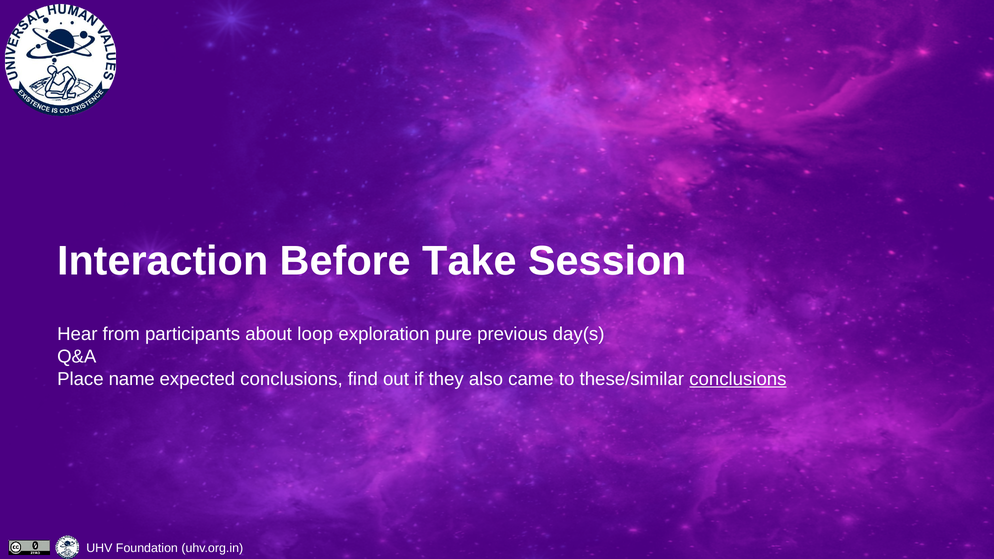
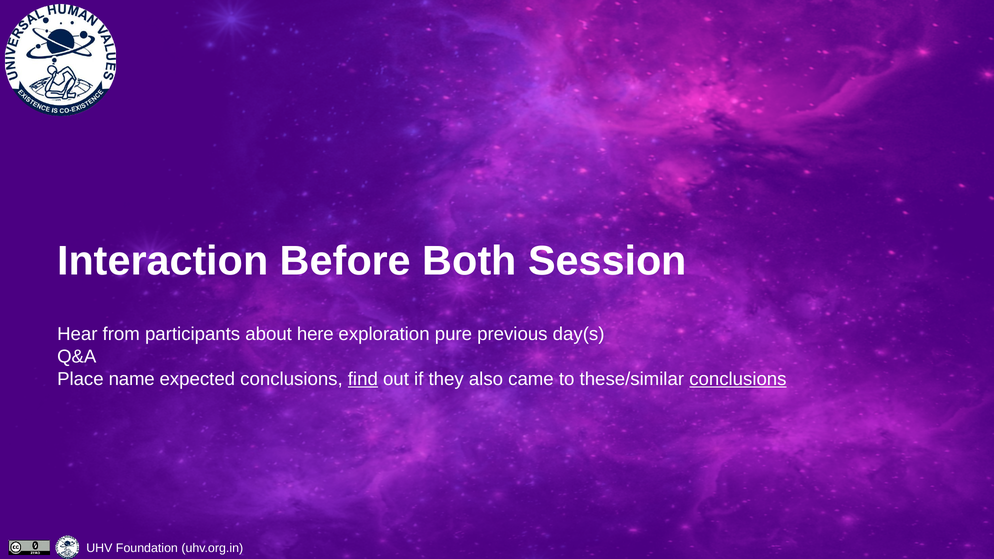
Take: Take -> Both (469, 261)
loop: loop -> here (315, 334)
find underline: none -> present (363, 379)
